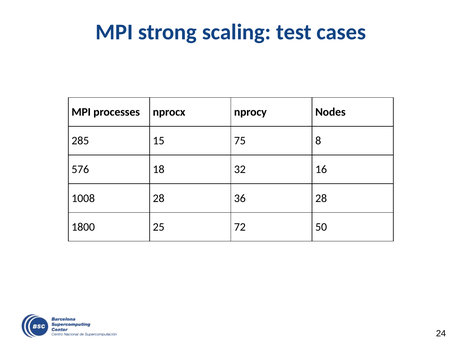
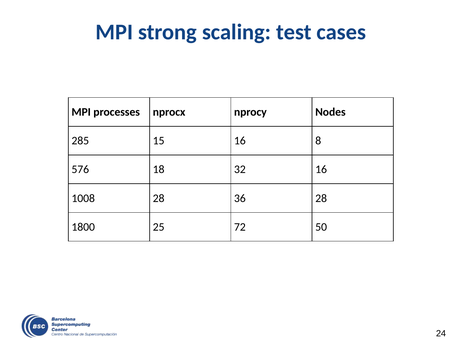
15 75: 75 -> 16 (240, 141)
